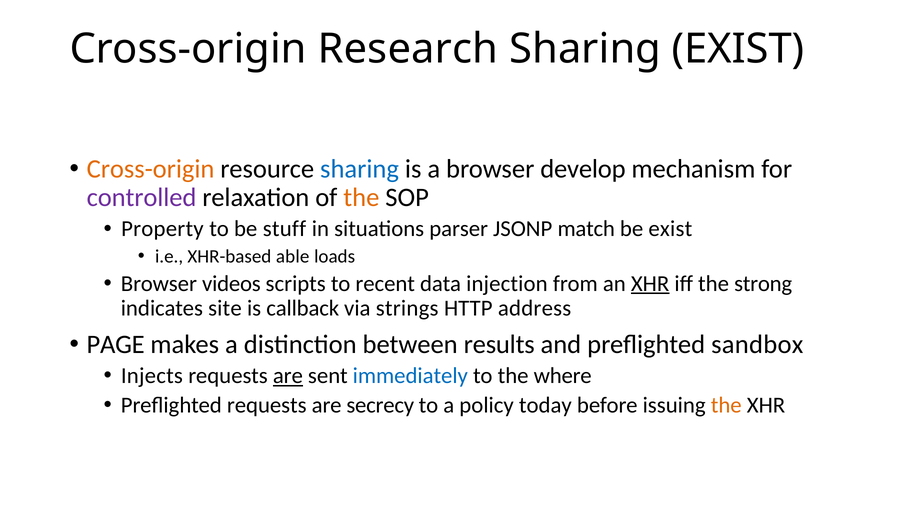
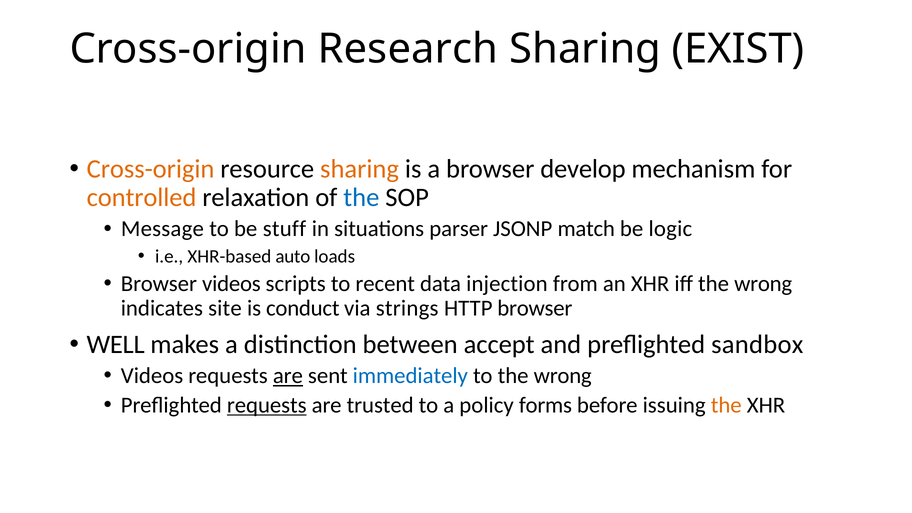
sharing colour: blue -> orange (360, 169)
controlled colour: purple -> orange (142, 198)
the colour: orange -> blue (361, 198)
Property: Property -> Message (162, 229)
be exist: exist -> logic (670, 229)
able: able -> auto (293, 256)
XHR underline: present -> none (650, 284)
iff the strong: strong -> wrong (763, 284)
callback: callback -> conduct (303, 308)
HTTP address: address -> browser (535, 308)
PAGE: PAGE -> WELL (116, 344)
results: results -> accept (499, 344)
Injects: Injects -> Videos (152, 376)
to the where: where -> wrong (563, 376)
requests underline: none -> present (267, 405)
secrecy: secrecy -> trusted (380, 405)
today: today -> forms (545, 405)
